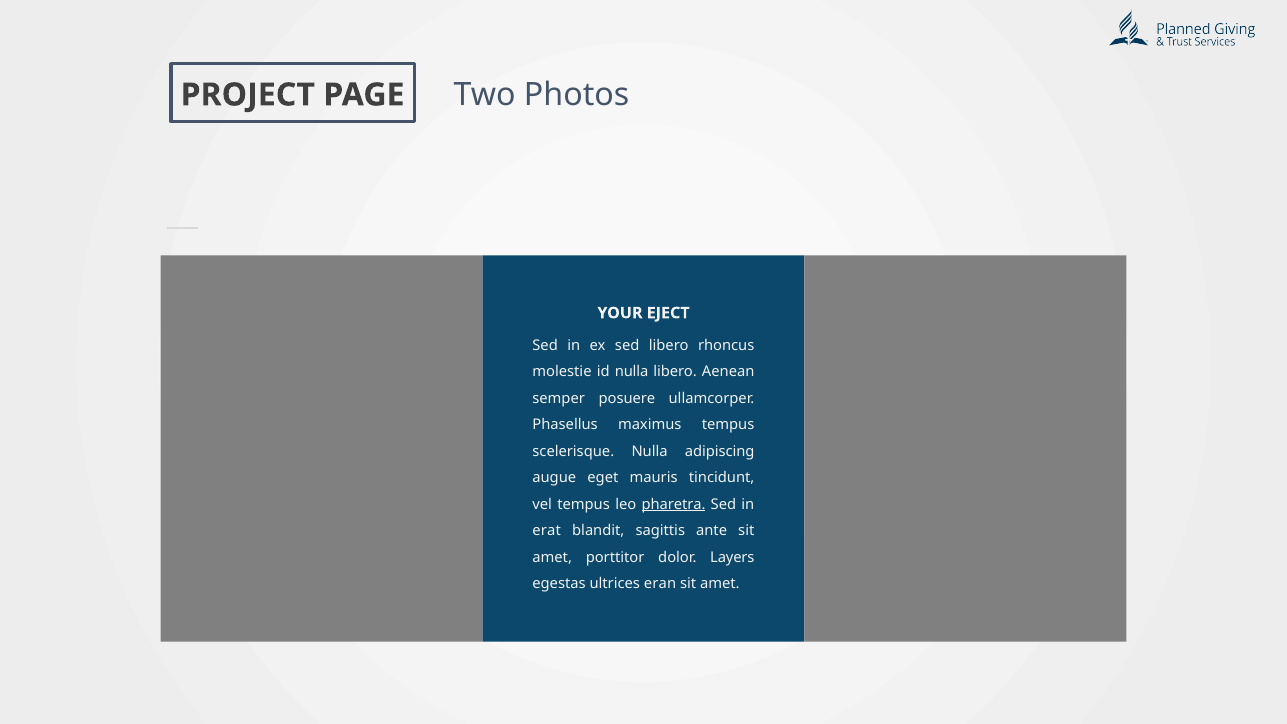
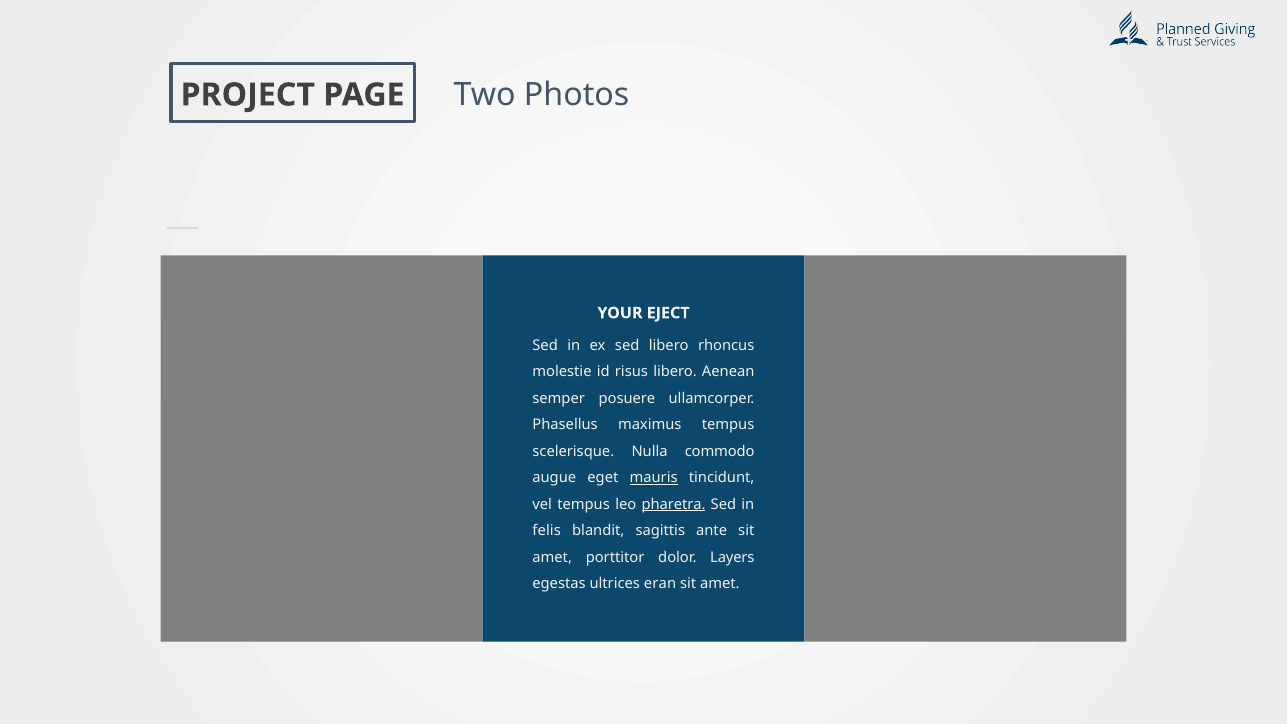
id nulla: nulla -> risus (631, 372)
adipiscing: adipiscing -> commodo (720, 451)
mauris underline: none -> present (654, 478)
erat: erat -> felis (547, 531)
